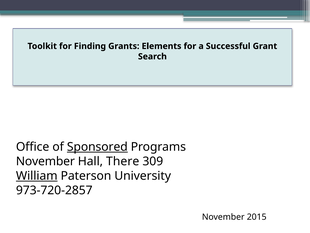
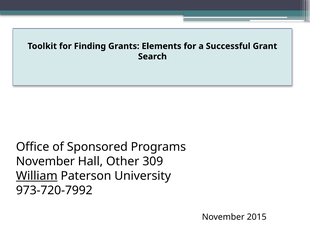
Sponsored underline: present -> none (97, 147)
There: There -> Other (123, 161)
973-720-2857: 973-720-2857 -> 973-720-7992 (54, 190)
